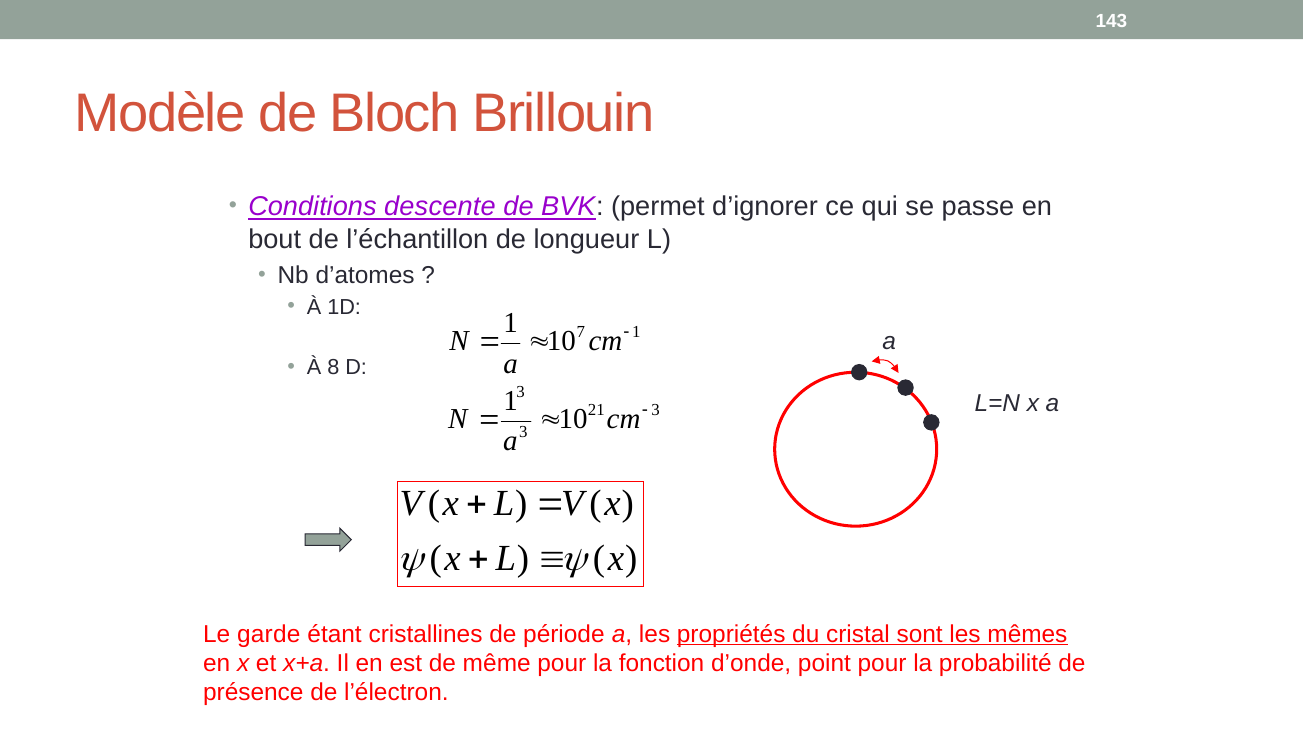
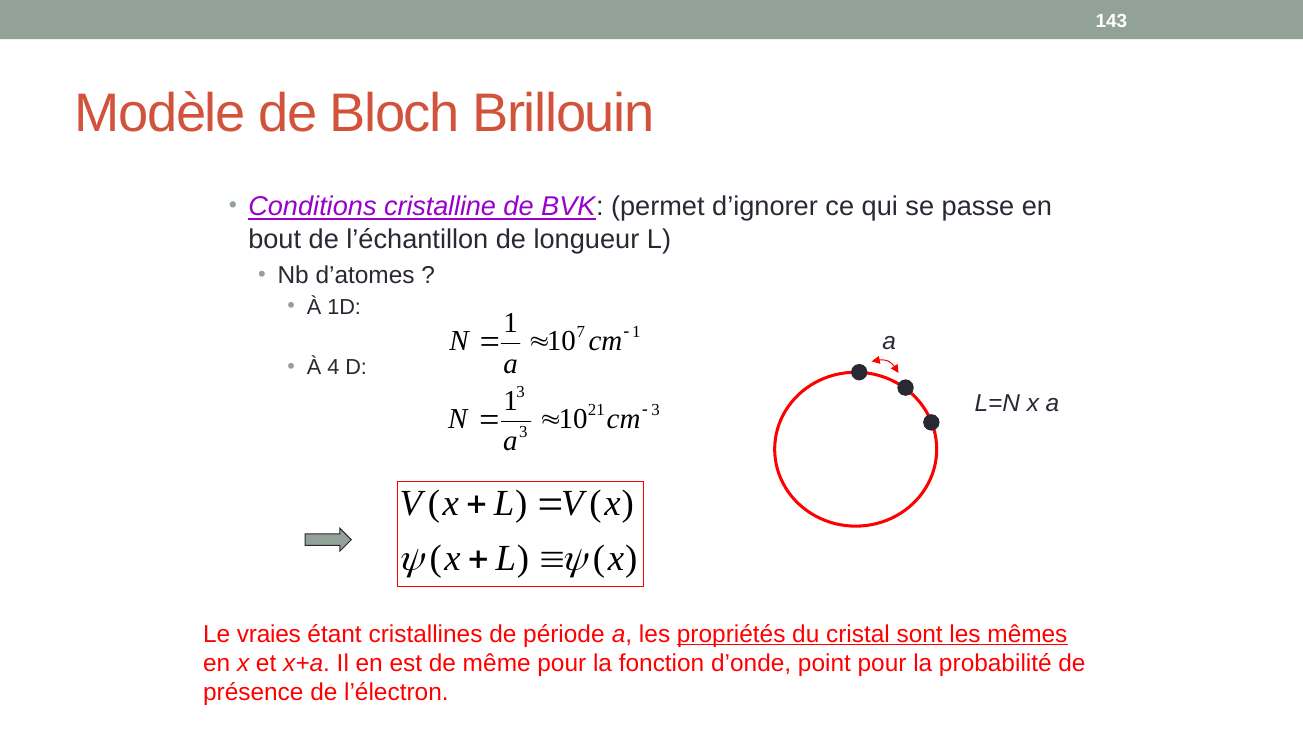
descente: descente -> cristalline (440, 207)
8: 8 -> 4 (333, 368)
garde: garde -> vraies (269, 634)
